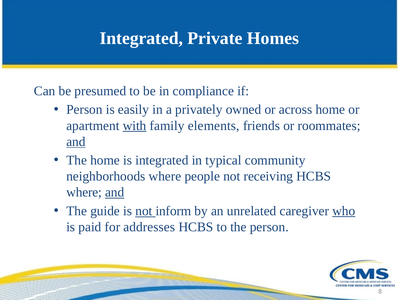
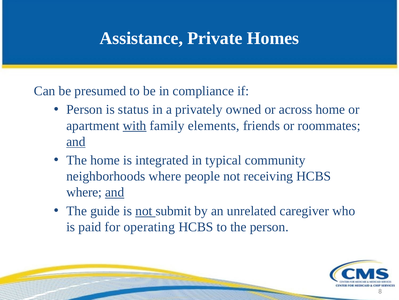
Integrated: Integrated -> Assistance (141, 38)
easily: easily -> status (133, 109)
inform: inform -> submit (173, 210)
who underline: present -> none (344, 210)
addresses: addresses -> operating (149, 226)
